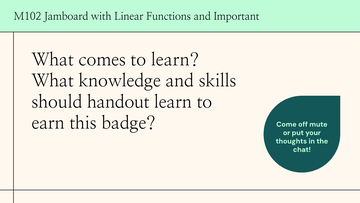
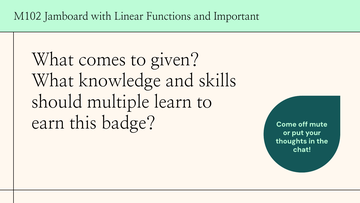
to learn: learn -> given (175, 60)
handout: handout -> multiple (118, 102)
